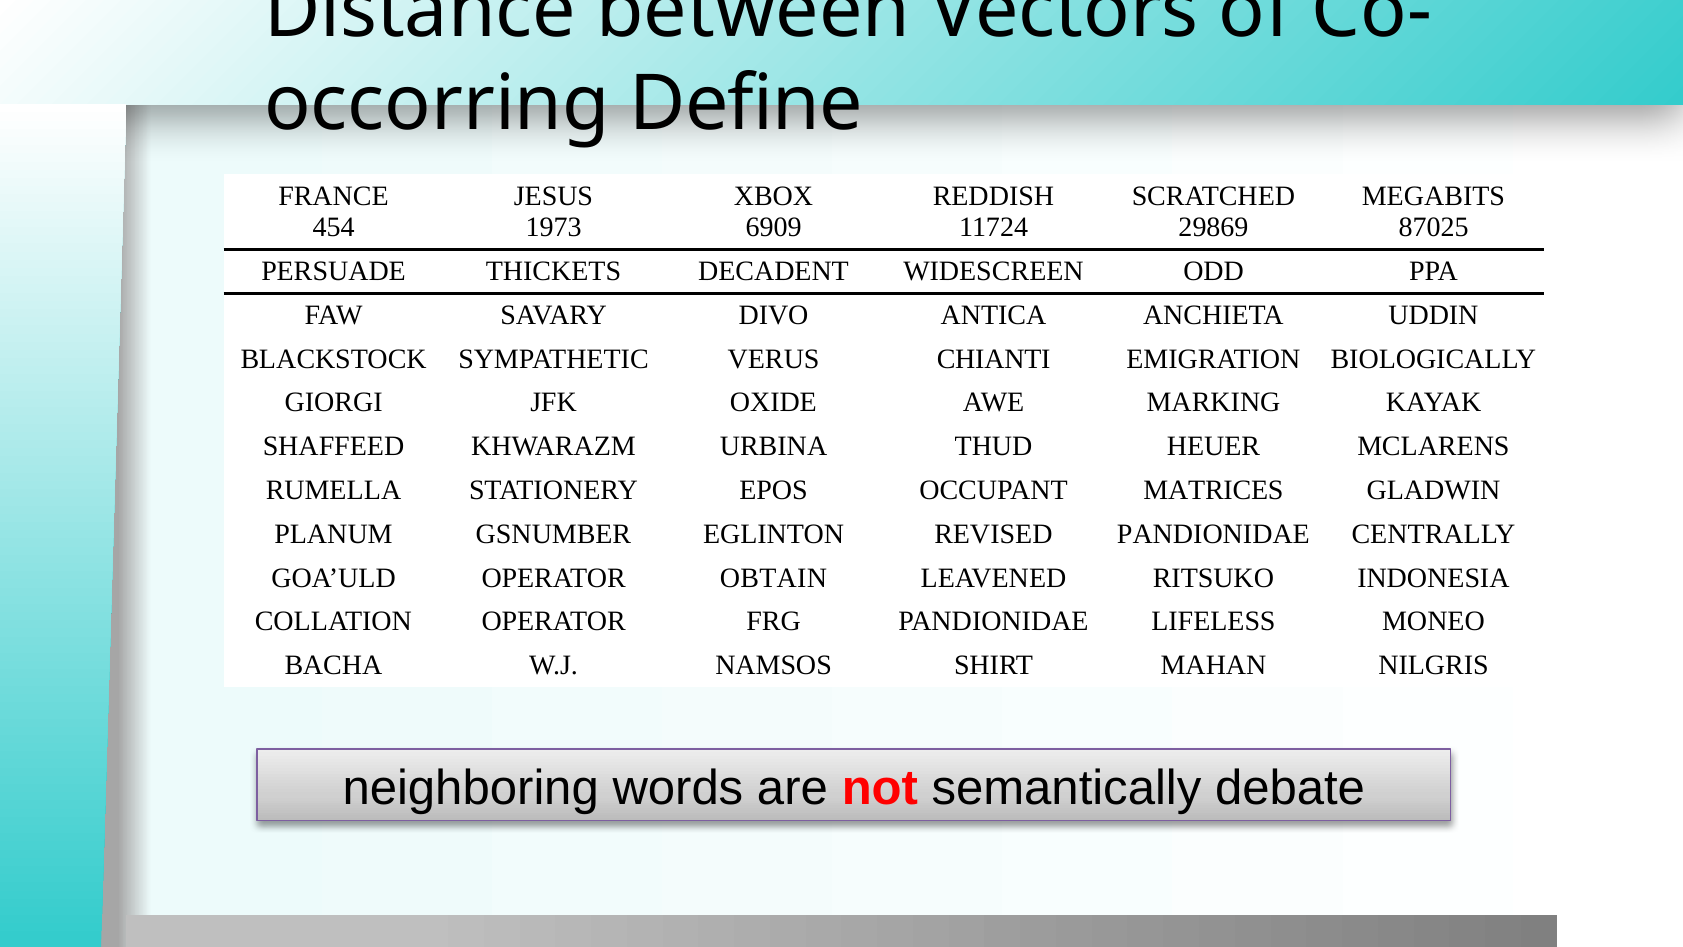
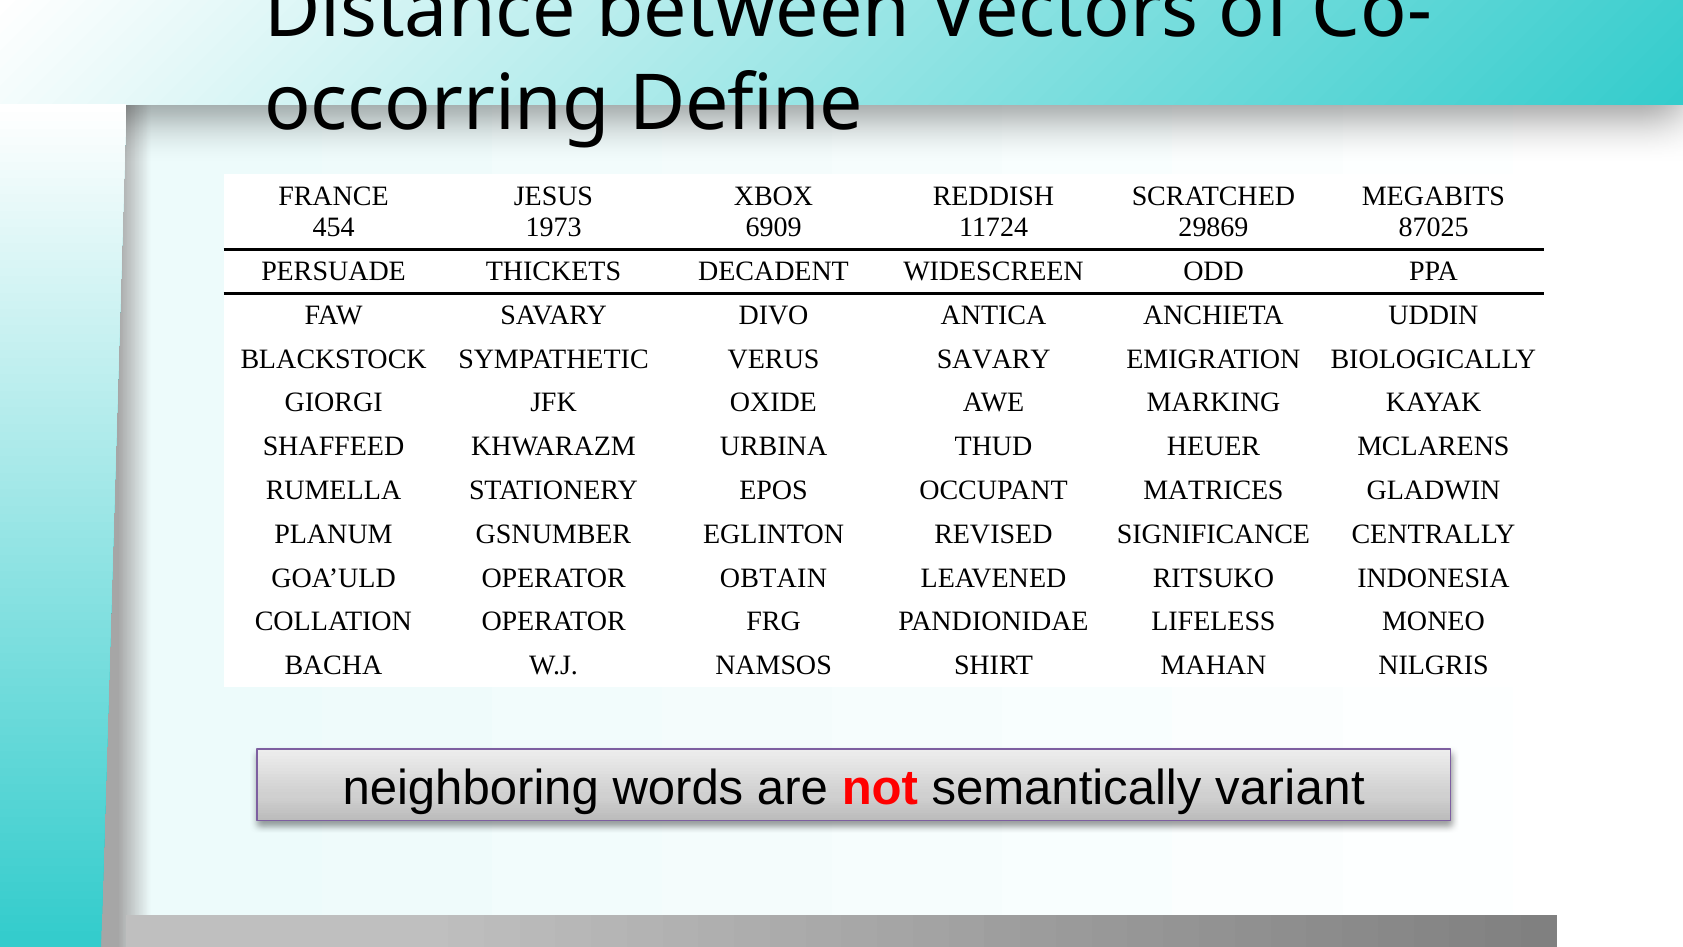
VERUS CHIANTI: CHIANTI -> SAVARY (994, 359)
REVISED PANDIONIDAE: PANDIONIDAE -> SIGNIFICANCE (1213, 534)
debate: debate -> variant (1290, 788)
